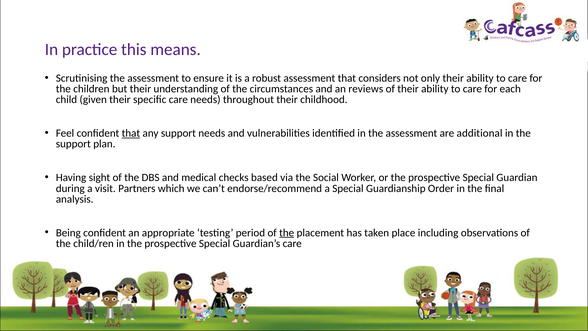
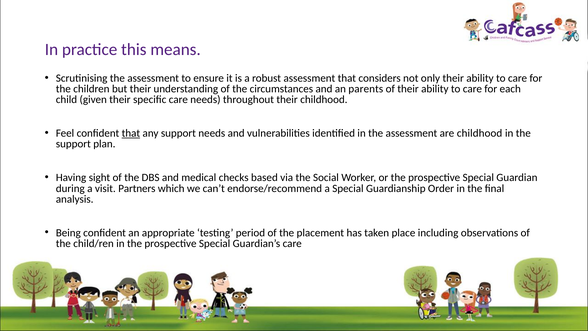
reviews: reviews -> parents (366, 89)
are additional: additional -> childhood (480, 133)
the underline: present -> none (287, 233)
